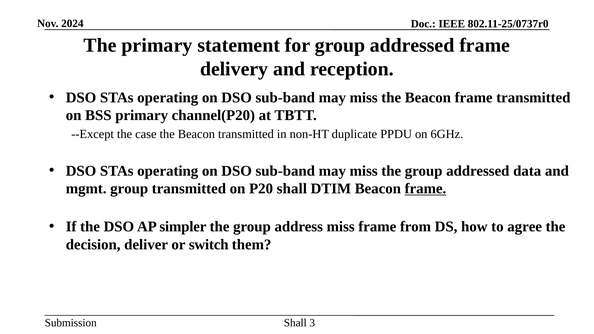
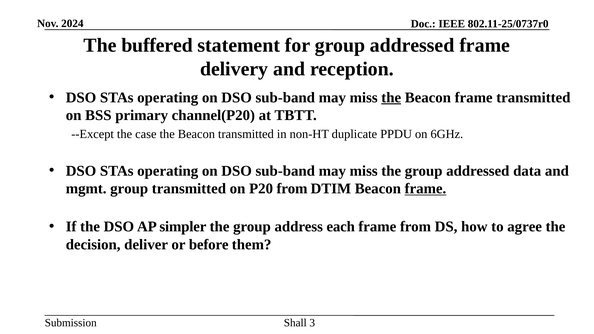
The primary: primary -> buffered (157, 45)
the underline: none -> present (391, 98)
P20 shall: shall -> from (292, 189)
address miss: miss -> each (341, 227)
switch: switch -> before (209, 245)
